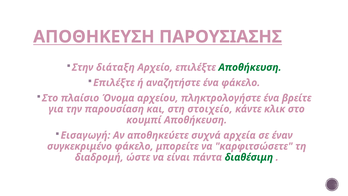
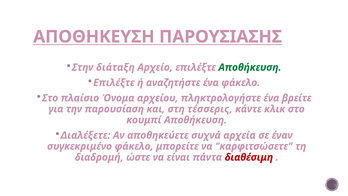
στοιχείο: στοιχείο -> τέσσερις (210, 109)
Εισαγωγή: Εισαγωγή -> Διαλέξετε (86, 135)
διαθέσιμη colour: green -> red (249, 157)
